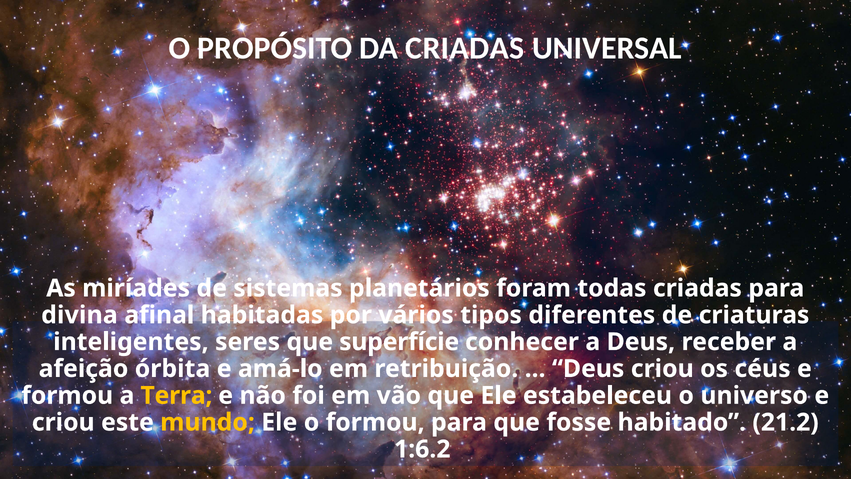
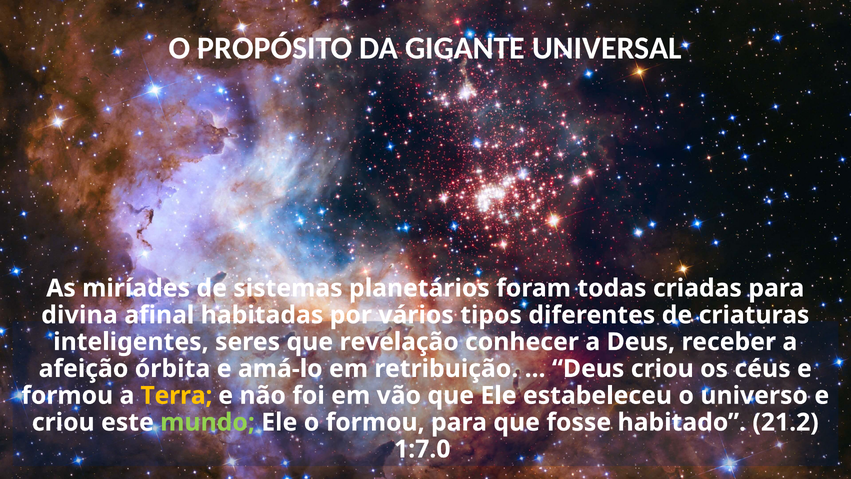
DA CRIADAS: CRIADAS -> GIGANTE (465, 48)
superfície: superfície -> revelação (399, 342)
mundo colour: yellow -> light green (208, 422)
1:6.2: 1:6.2 -> 1:7.0 (422, 449)
